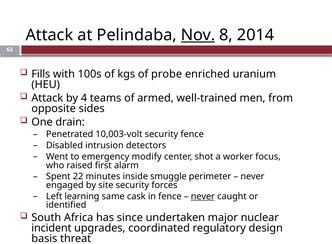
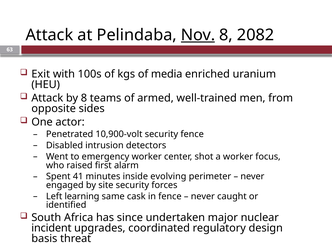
2014: 2014 -> 2082 (256, 35)
Fills: Fills -> Exit (41, 74)
probe: probe -> media (167, 74)
by 4: 4 -> 8 (84, 98)
drain: drain -> actor (70, 122)
10,003-volt: 10,003-volt -> 10,900-volt (119, 134)
emergency modify: modify -> worker (147, 157)
22: 22 -> 41 (78, 177)
smuggle: smuggle -> evolving (168, 177)
never underline: present -> none (203, 196)
